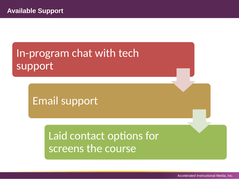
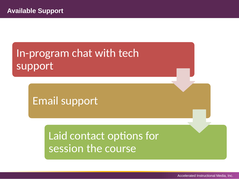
screens: screens -> session (66, 149)
